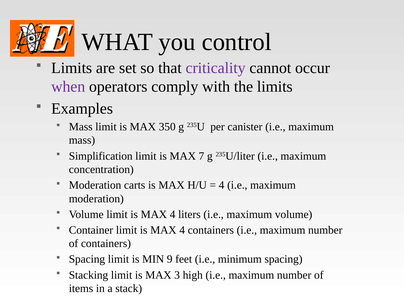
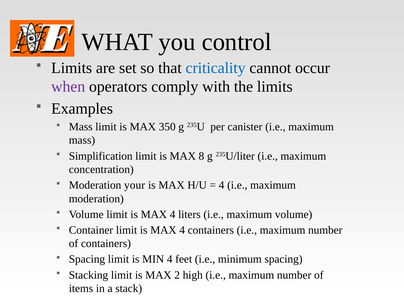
criticality colour: purple -> blue (216, 68)
7: 7 -> 8 (201, 156)
carts: carts -> your (135, 185)
MIN 9: 9 -> 4 (170, 259)
3: 3 -> 2 (177, 275)
